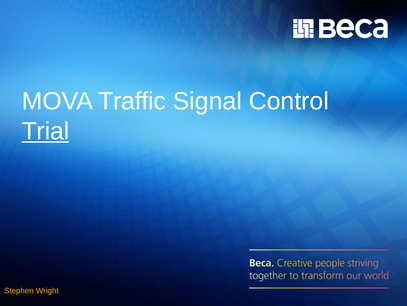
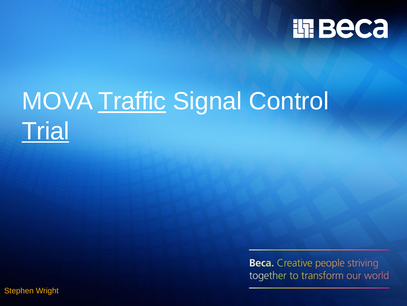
Traffic underline: none -> present (132, 101)
